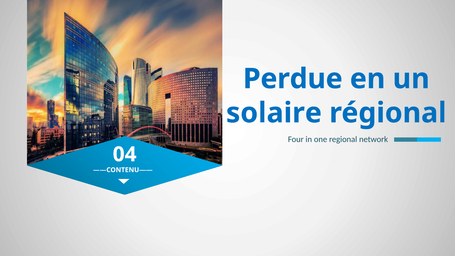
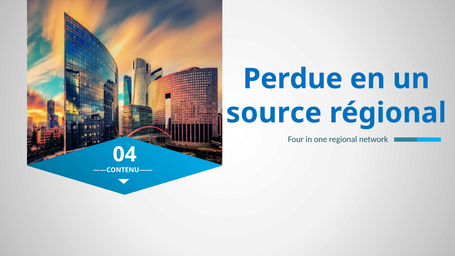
solaire: solaire -> source (274, 113)
